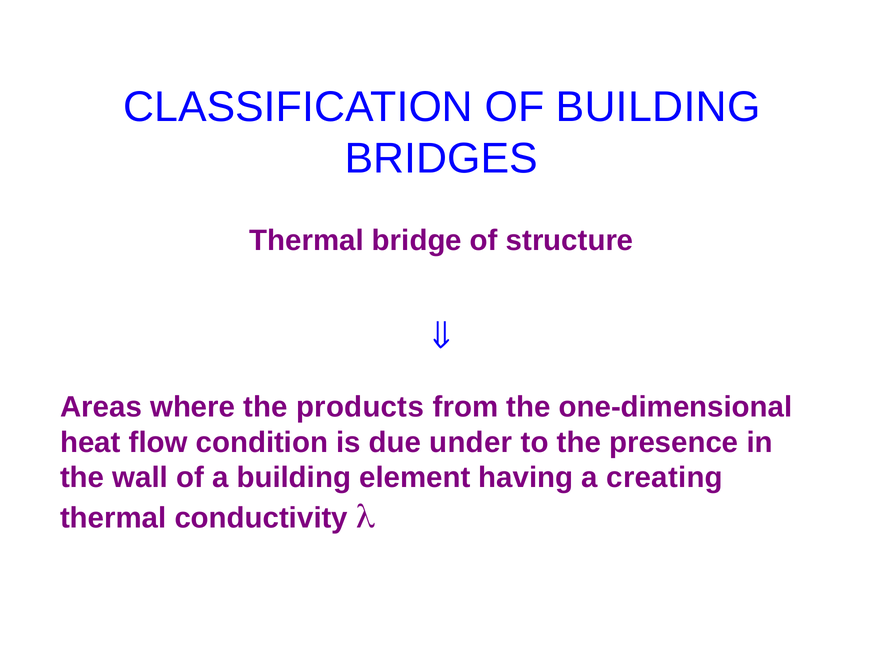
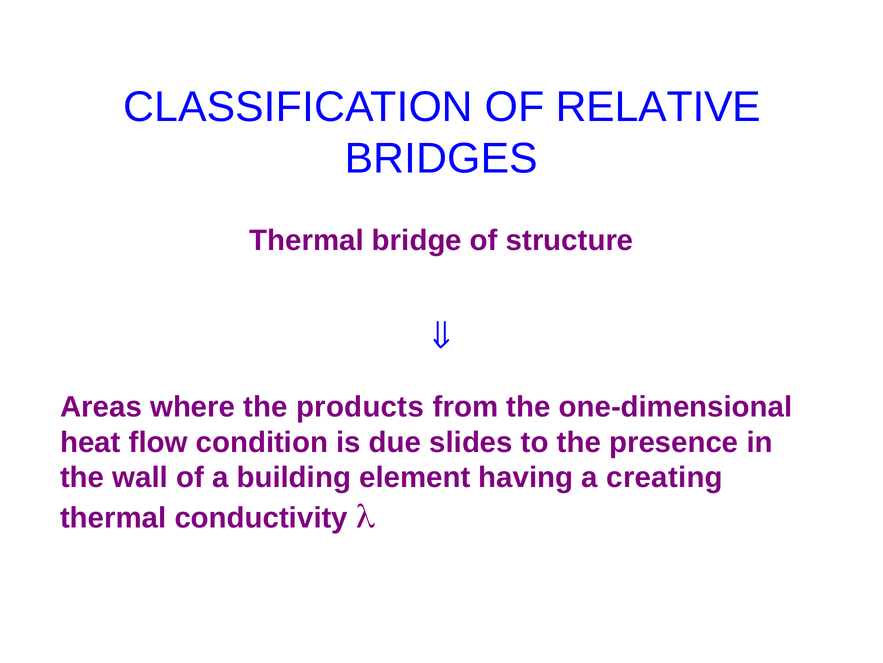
OF BUILDING: BUILDING -> RELATIVE (658, 107)
under: under -> slides (471, 442)
